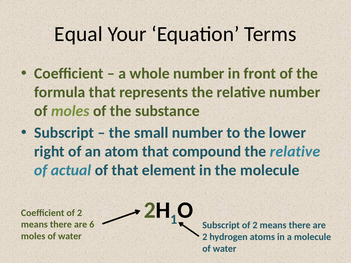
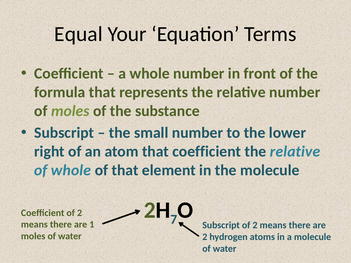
that compound: compound -> coefficient (207, 152)
of actual: actual -> whole (71, 170)
1: 1 -> 7 (174, 220)
6: 6 -> 1 (92, 225)
